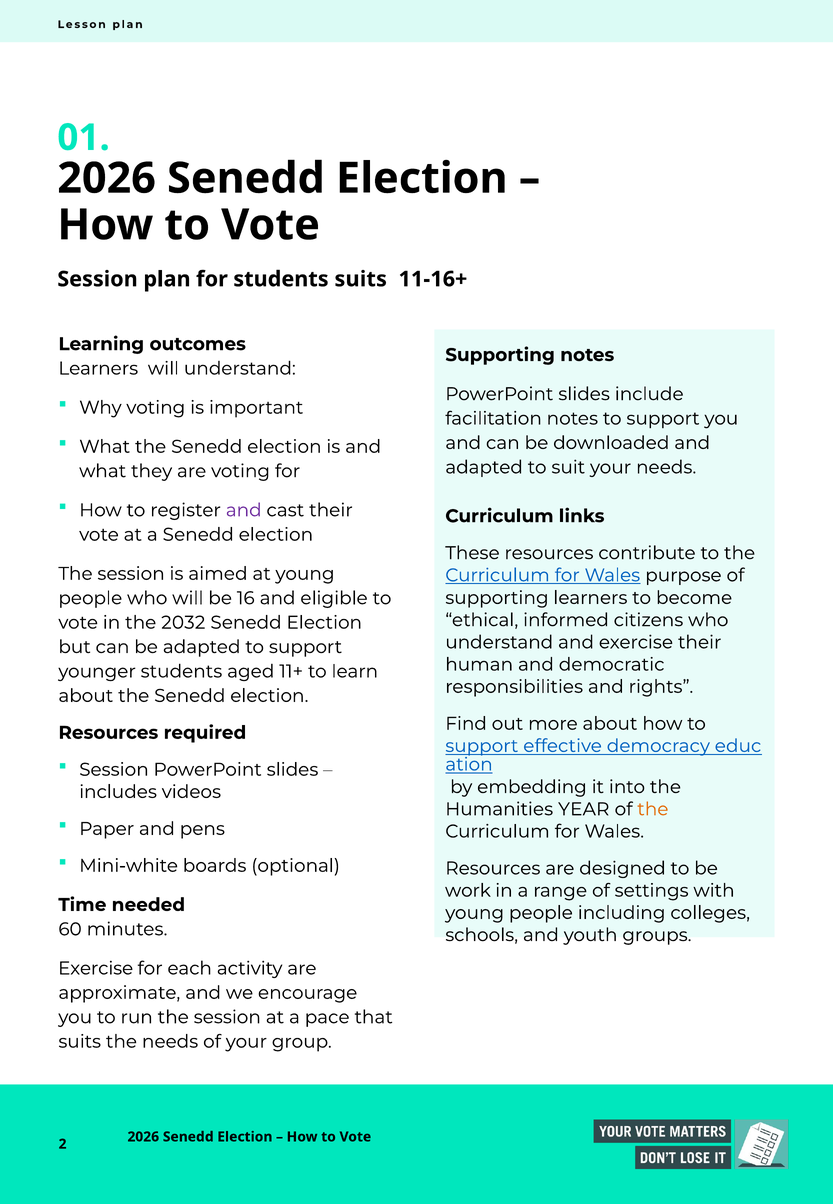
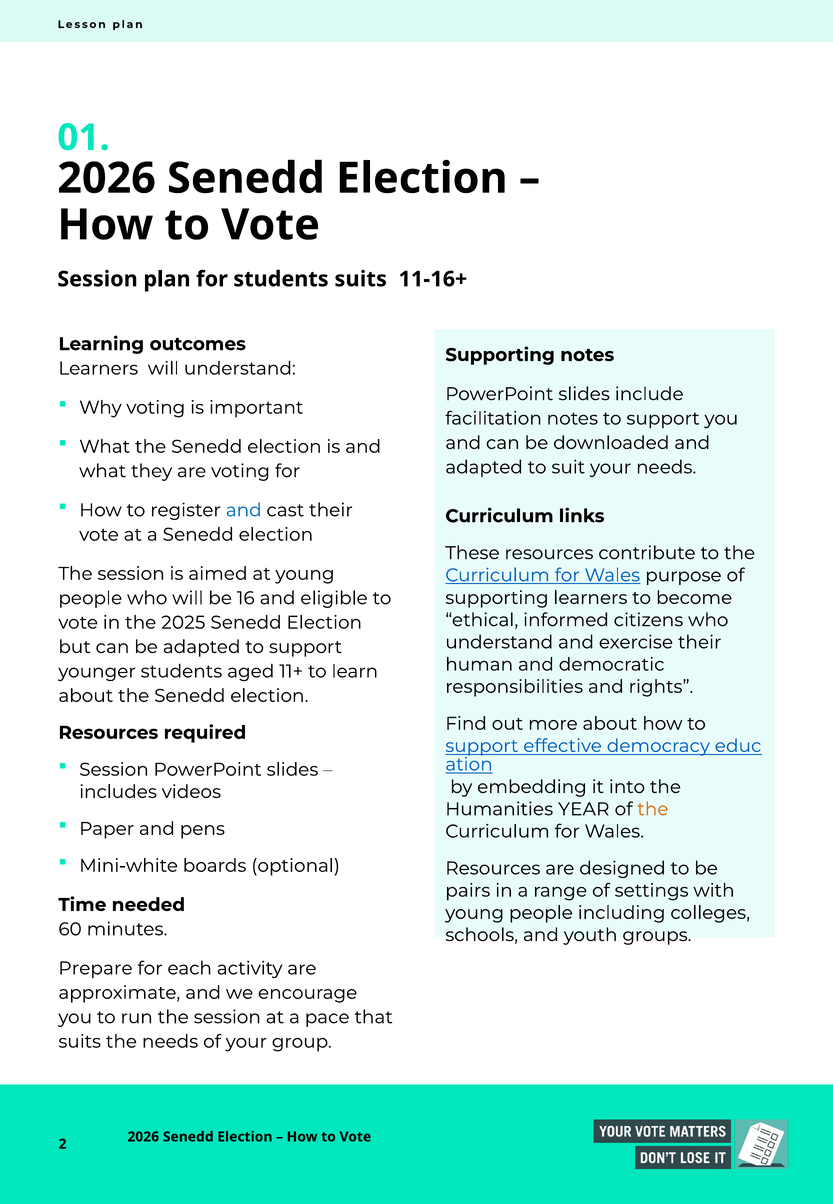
and colour: purple -> blue (244, 510)
2032: 2032 -> 2025 (183, 622)
work: work -> pairs (468, 890)
Exercise: Exercise -> Prepare (95, 968)
